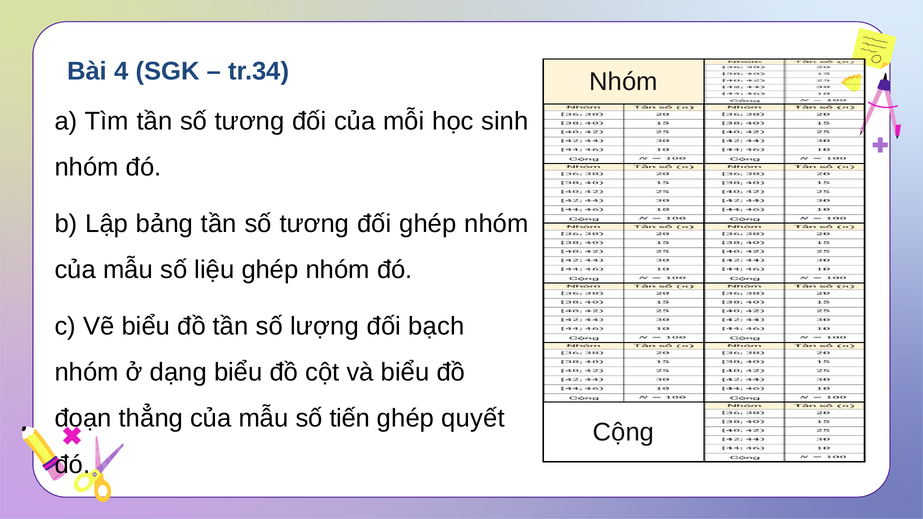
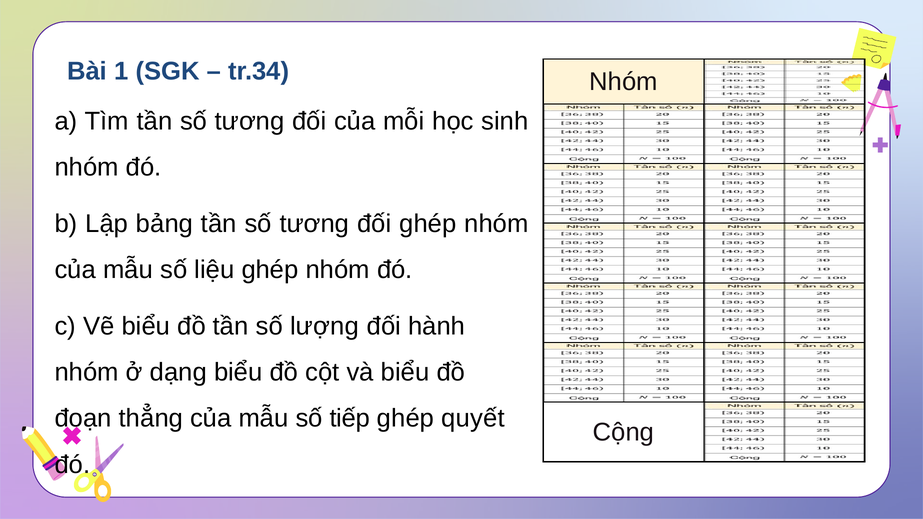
4: 4 -> 1 (121, 71)
bạch: bạch -> hành (437, 326)
tiến: tiến -> tiếp (350, 419)
